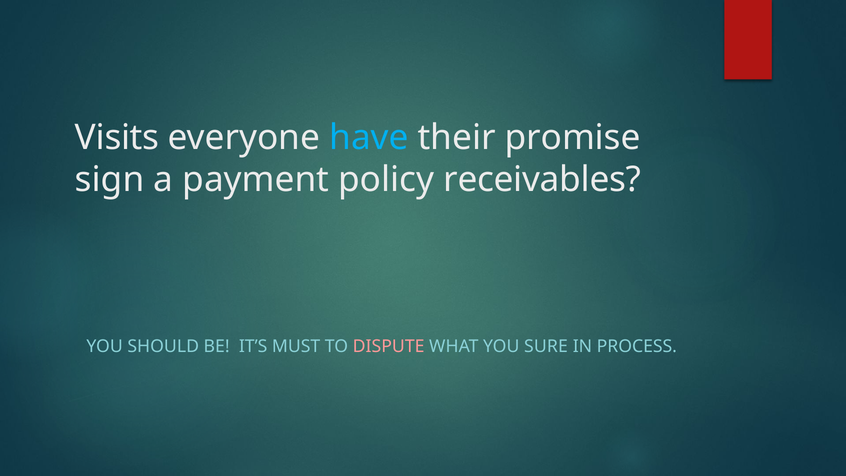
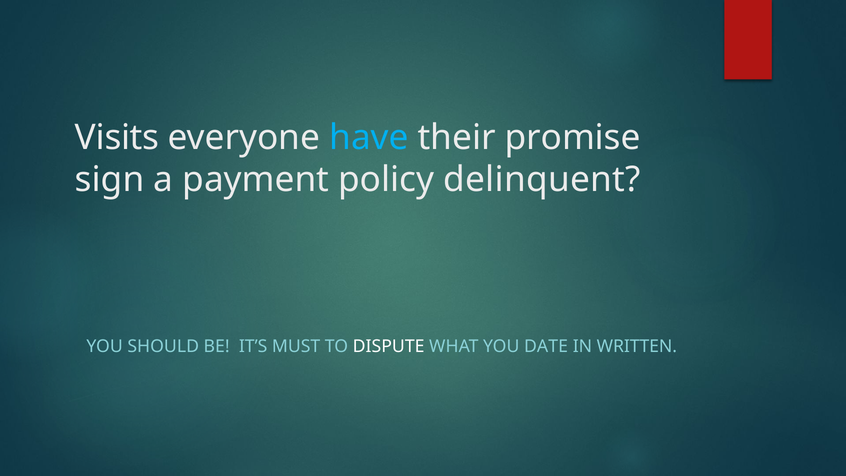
receivables: receivables -> delinquent (542, 180)
DISPUTE colour: pink -> white (389, 347)
SURE: SURE -> DATE (546, 347)
PROCESS: PROCESS -> WRITTEN (637, 347)
